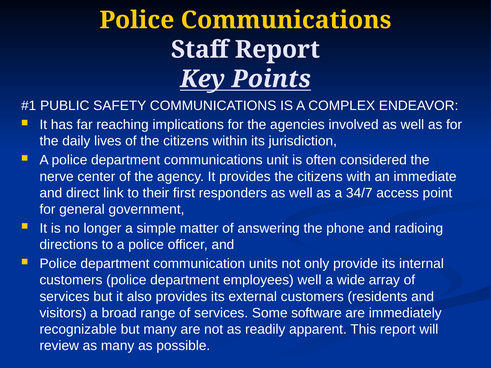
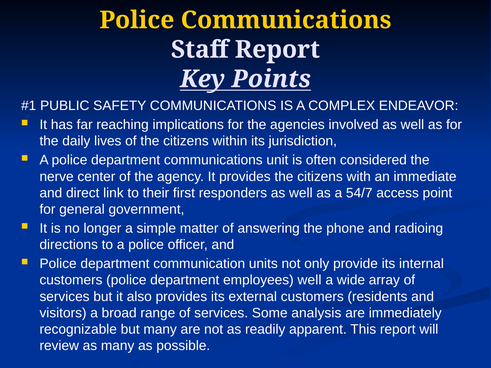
34/7: 34/7 -> 54/7 (359, 193)
software: software -> analysis (316, 313)
